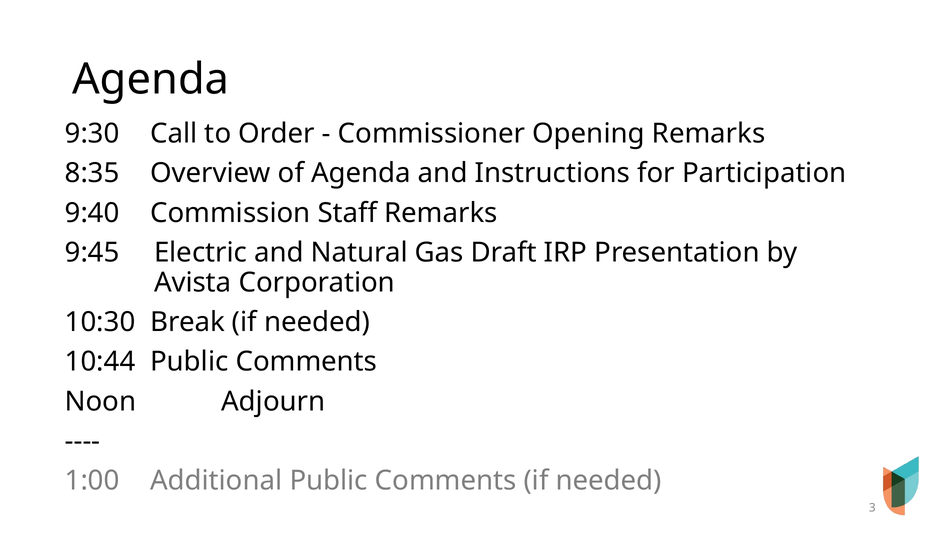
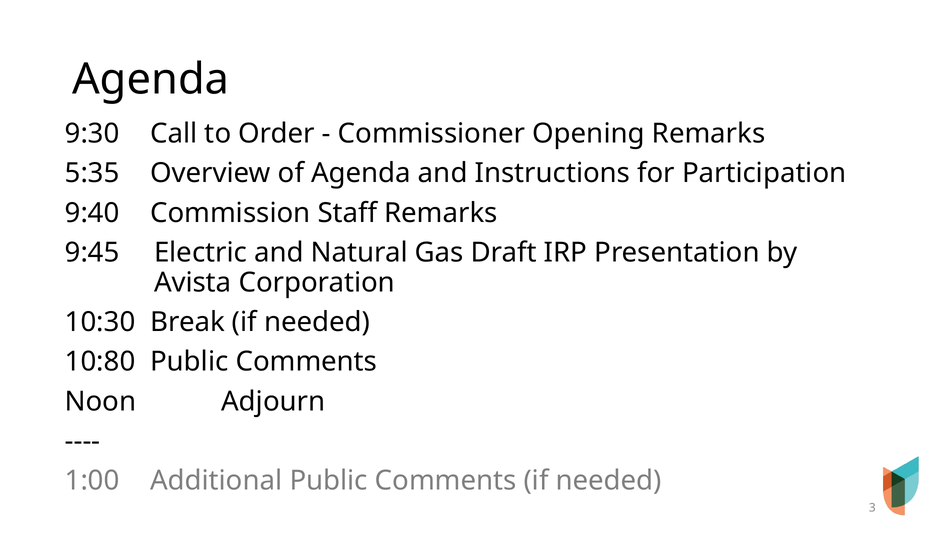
8:35: 8:35 -> 5:35 (92, 173)
10:44: 10:44 -> 10:80 (100, 362)
